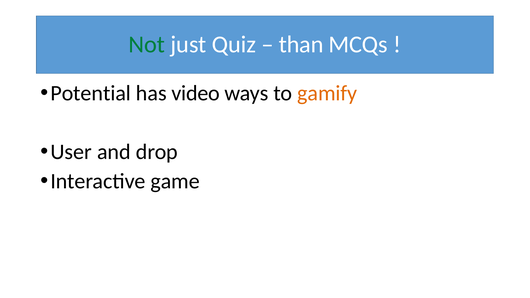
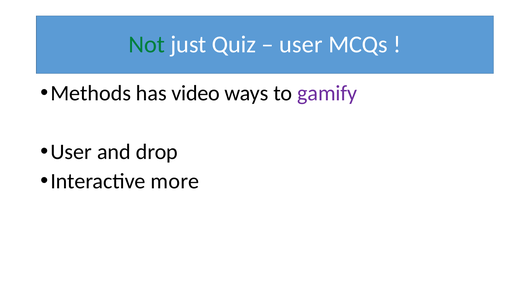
than: than -> user (301, 45)
Potential: Potential -> Methods (91, 93)
gamify colour: orange -> purple (327, 93)
game: game -> more (175, 181)
